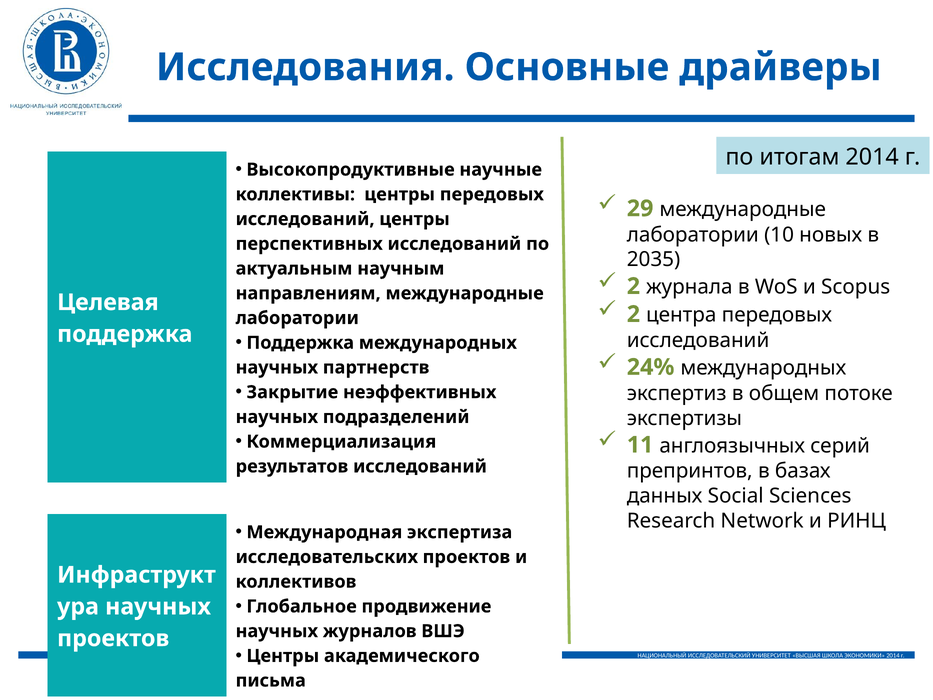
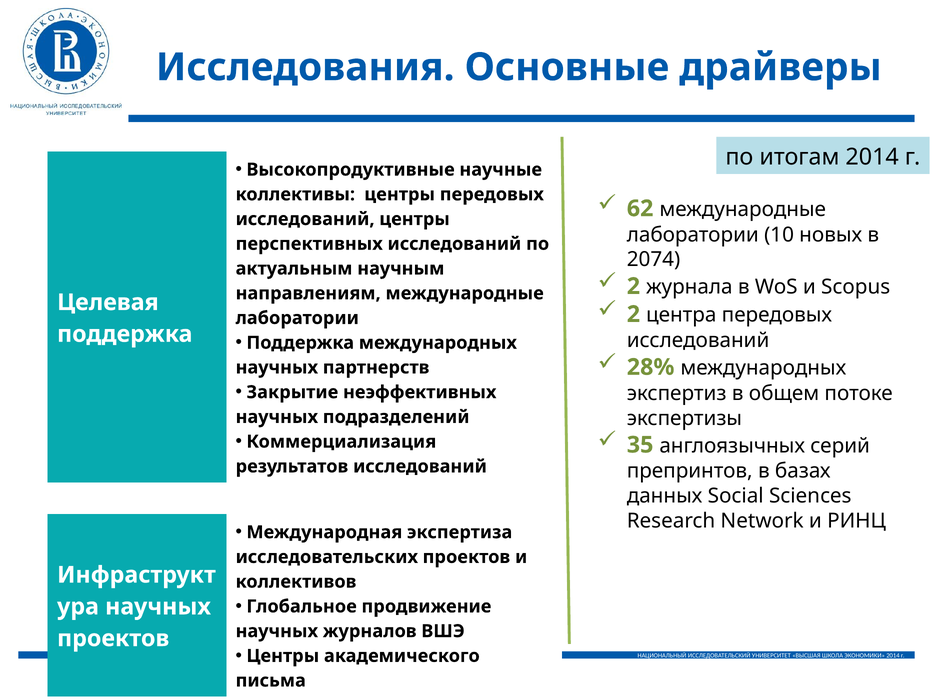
29: 29 -> 62 (640, 208)
2035: 2035 -> 2074 (654, 260)
24%: 24% -> 28% (651, 367)
11: 11 -> 35 (640, 445)
